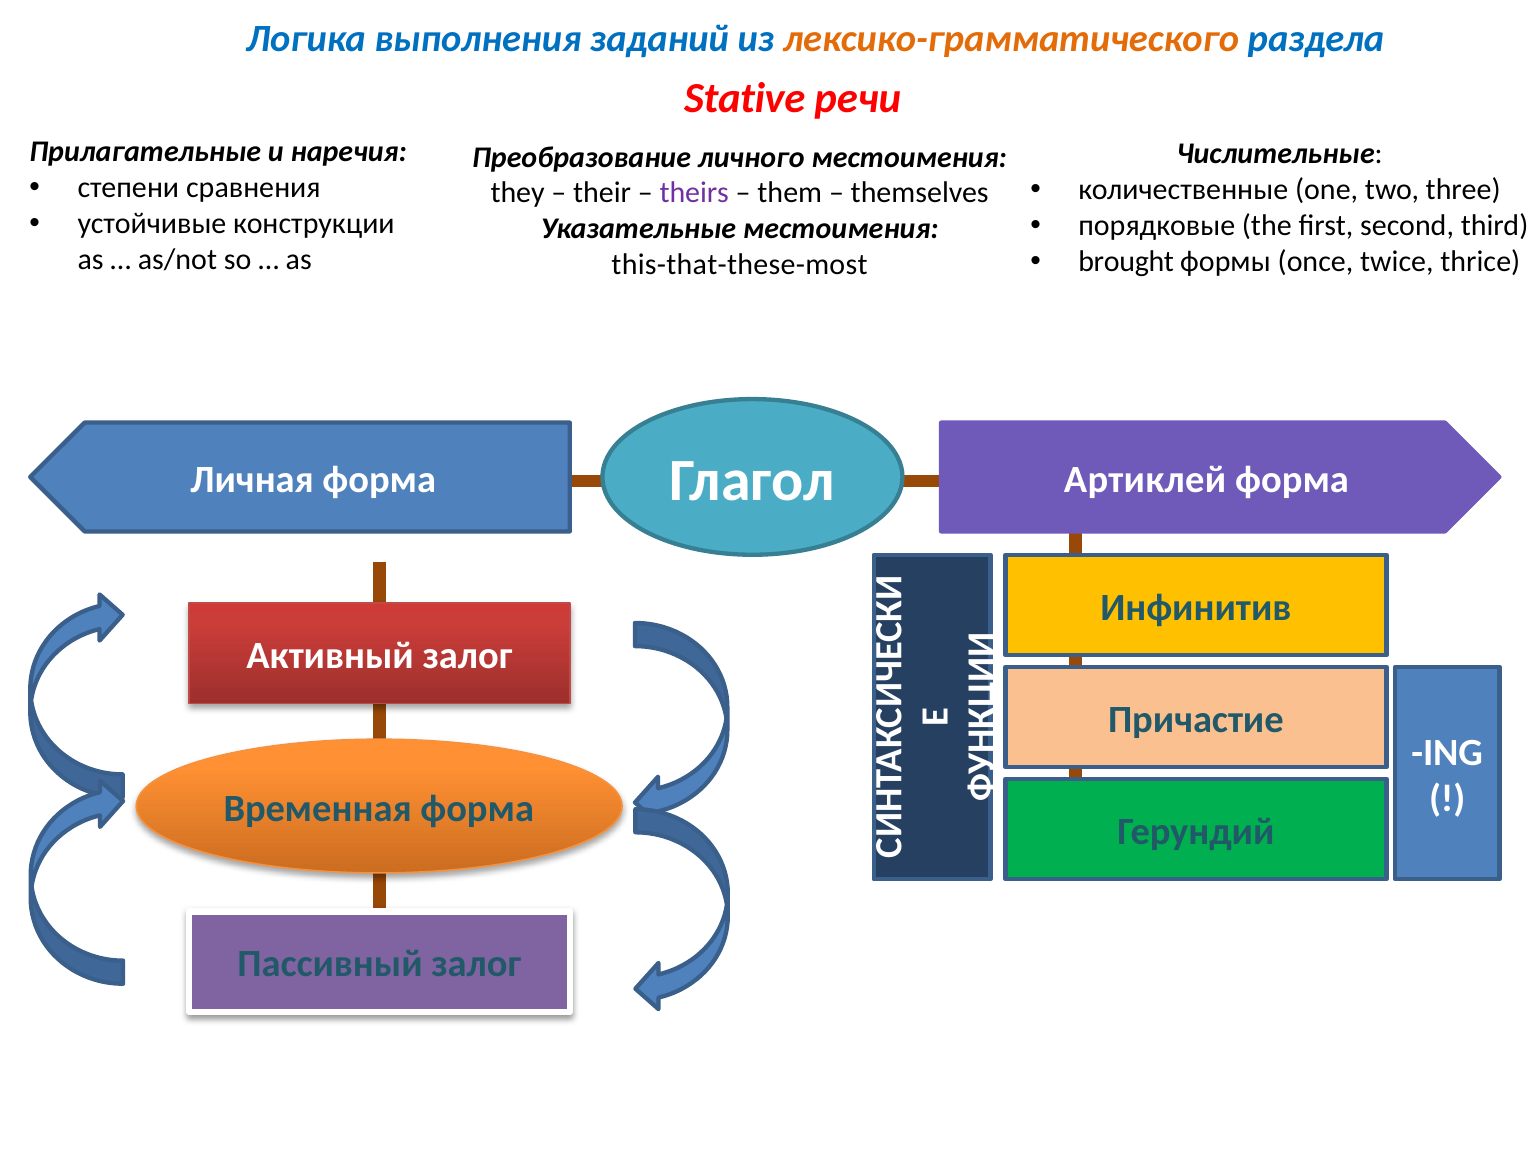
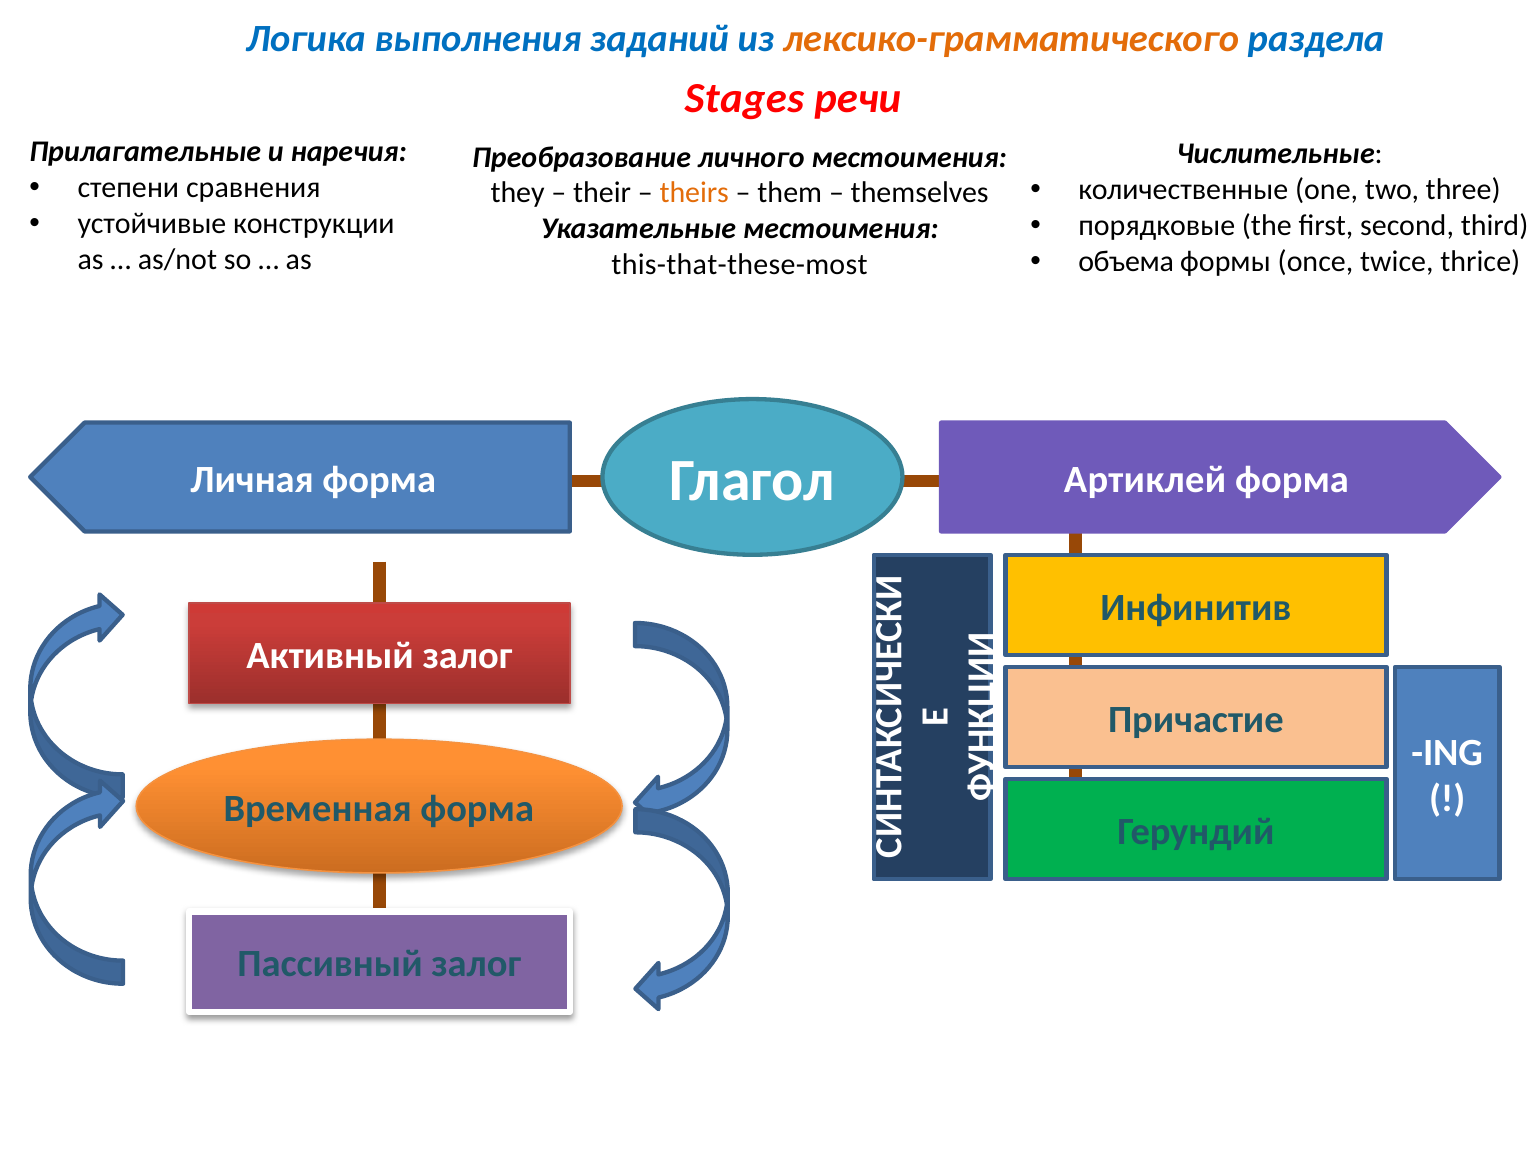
Stative: Stative -> Stages (744, 98)
theirs colour: purple -> orange (694, 193)
brought: brought -> объема (1126, 262)
